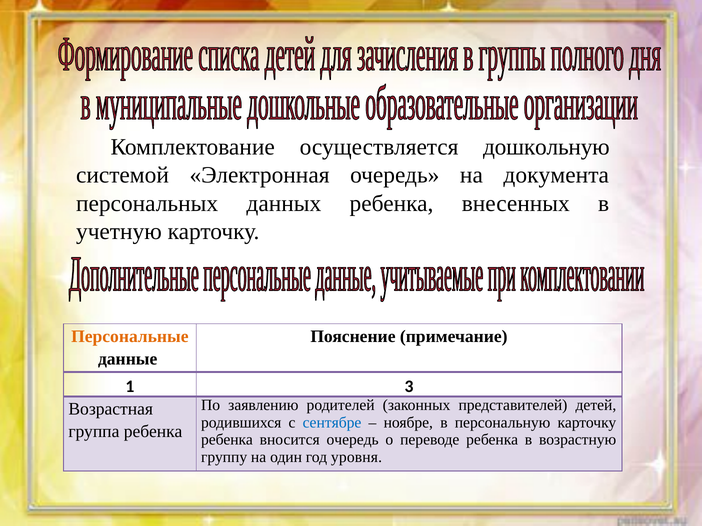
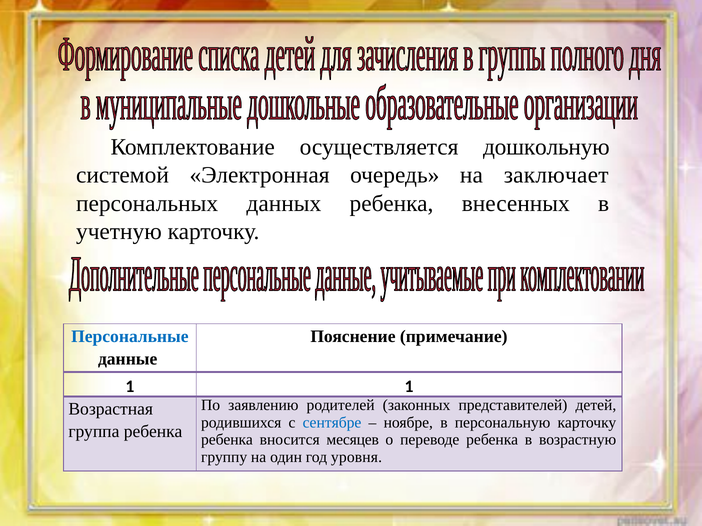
документа: документа -> заключает (556, 175)
Персональные colour: orange -> blue (130, 337)
1 3: 3 -> 1 (409, 387)
вносится очередь: очередь -> месяцев (353, 440)
